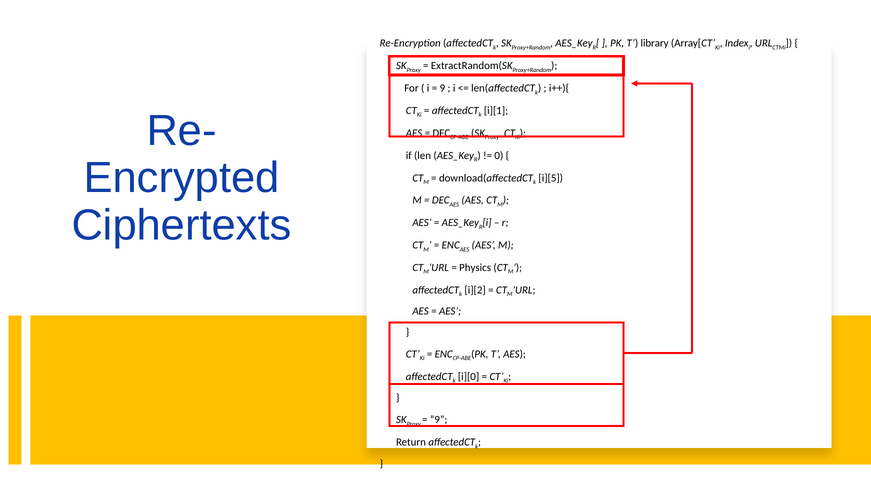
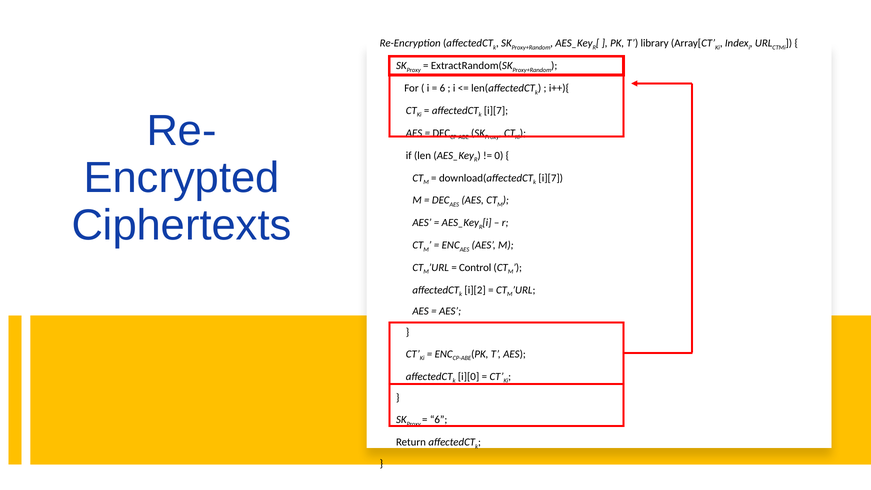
9: 9 -> 6 (442, 88)
i][1: i][1 -> i][7 (496, 111)
i][5: i][5 -> i][7 (551, 178)
Physics: Physics -> Control (475, 268)
9: 9 -> 6 (439, 420)
